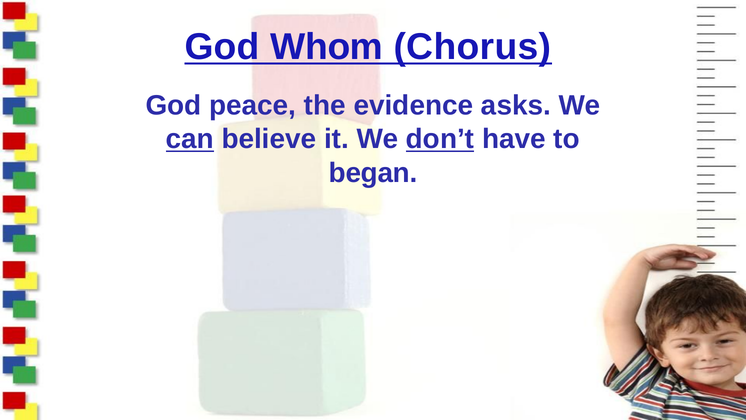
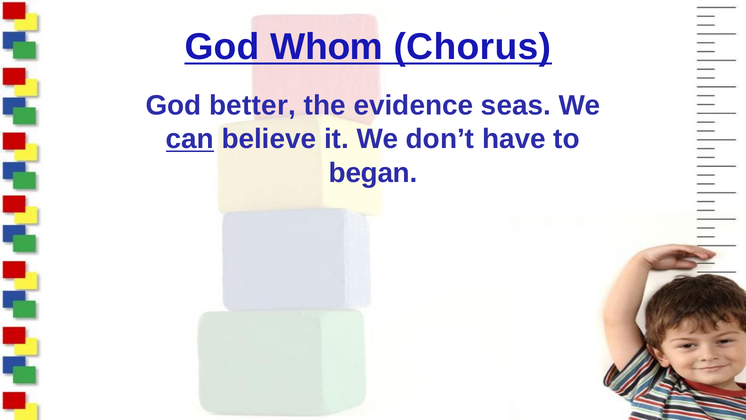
peace: peace -> better (253, 105)
asks: asks -> seas (516, 105)
don’t underline: present -> none (440, 139)
